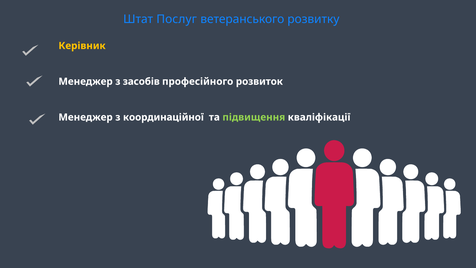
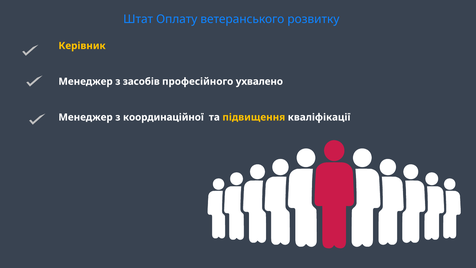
Послуг: Послуг -> Оплату (177, 19)
розвиток: розвиток -> ухвалено (259, 81)
підвищення colour: light green -> yellow (254, 117)
